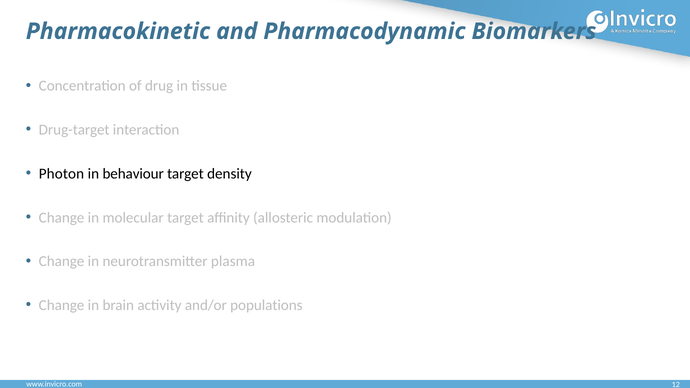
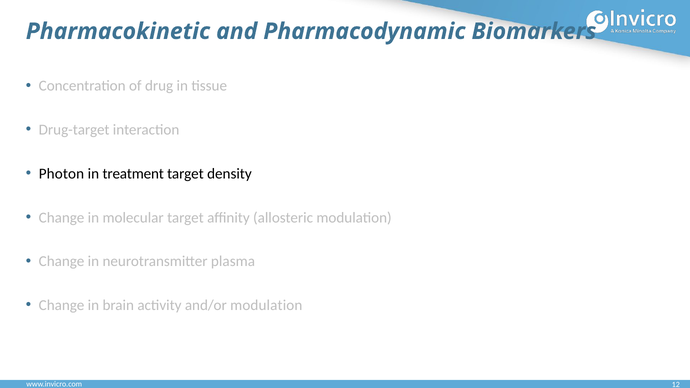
behaviour: behaviour -> treatment (133, 174)
and/or populations: populations -> modulation (266, 305)
